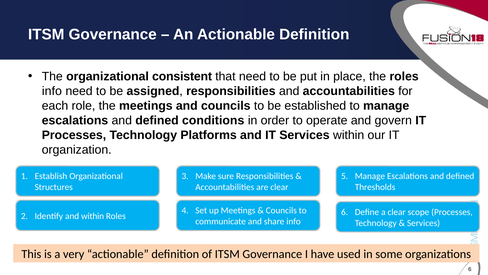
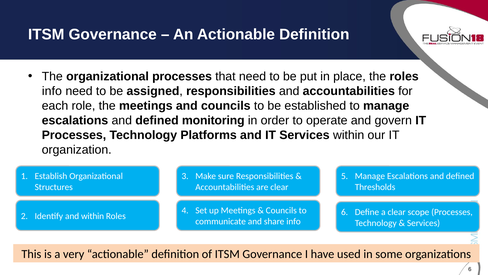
organizational consistent: consistent -> processes (182, 76)
conditions: conditions -> monitoring (213, 120)
